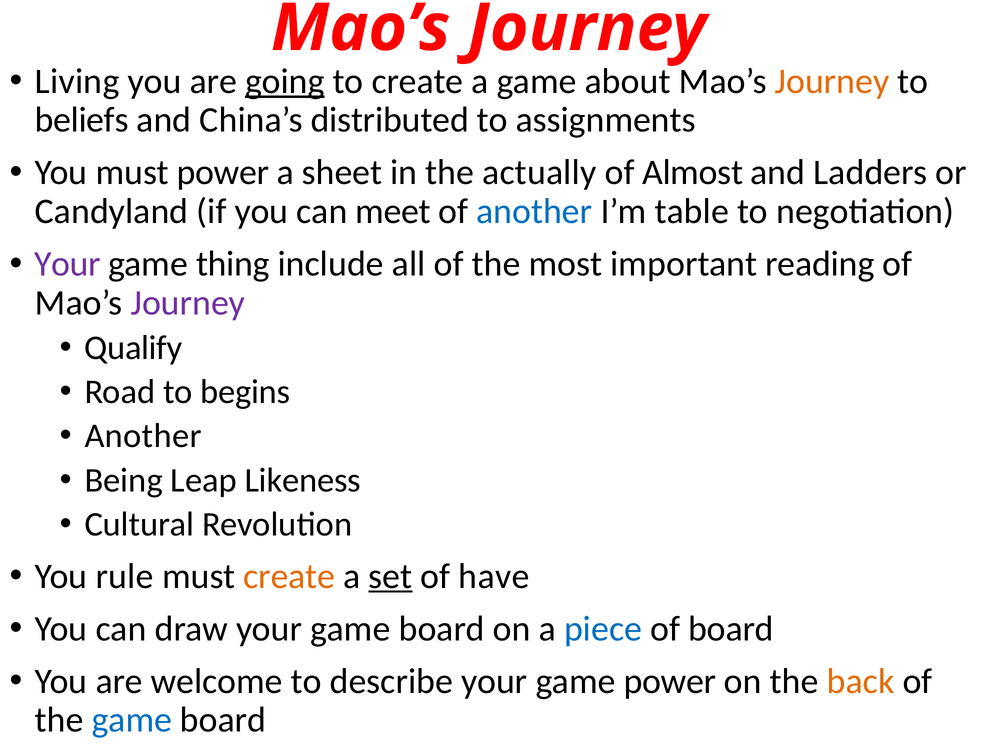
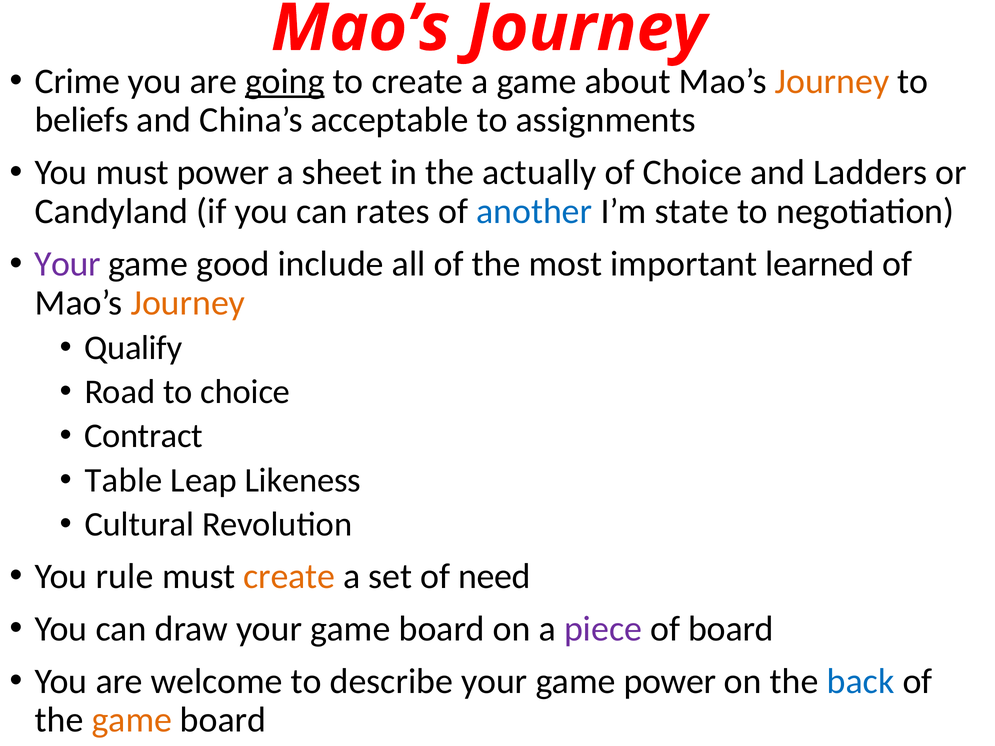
Living: Living -> Crime (77, 81)
distributed: distributed -> acceptable (390, 120)
of Almost: Almost -> Choice (692, 173)
meet: meet -> rates (393, 211)
table: table -> state (692, 211)
thing: thing -> good (233, 264)
reading: reading -> learned (820, 264)
Journey colour: purple -> orange (188, 303)
to begins: begins -> choice (245, 392)
Another: Another -> Contract (144, 436)
Being: Being -> Table (124, 480)
set underline: present -> none (390, 576)
have: have -> need (494, 576)
piece colour: blue -> purple (603, 629)
back colour: orange -> blue (861, 682)
game colour: blue -> orange (132, 720)
